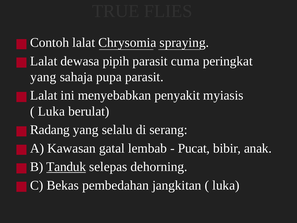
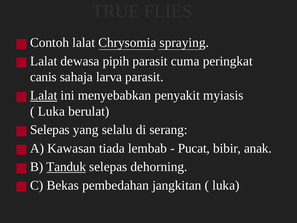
yang: yang -> canis (43, 77)
pupa: pupa -> larva (109, 77)
Lalat underline: none -> present (44, 95)
Radang: Radang -> Selepas (50, 130)
gatal: gatal -> tiada (112, 148)
